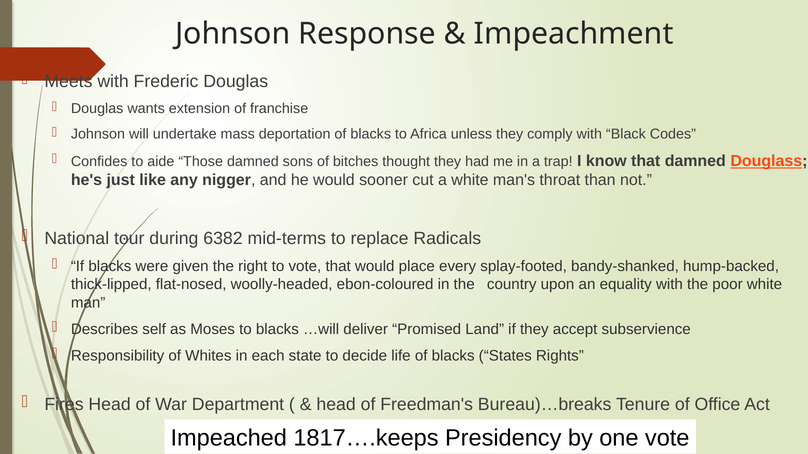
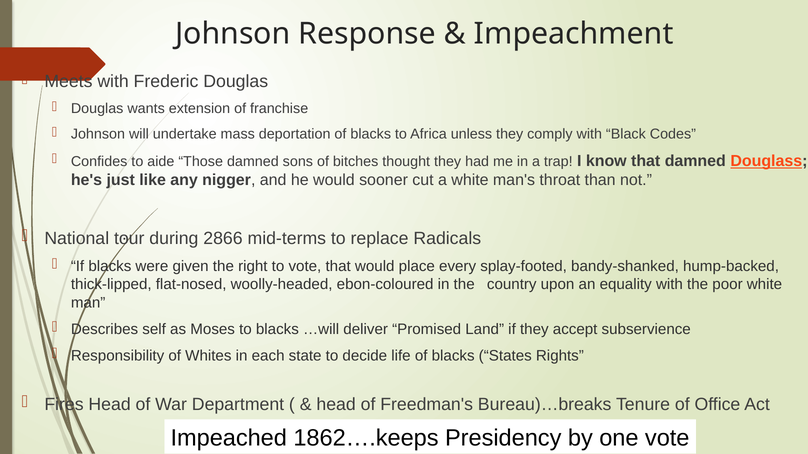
6382: 6382 -> 2866 (223, 239)
1817….keeps: 1817….keeps -> 1862….keeps (366, 439)
